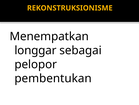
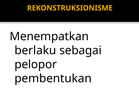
longgar: longgar -> berlaku (35, 50)
